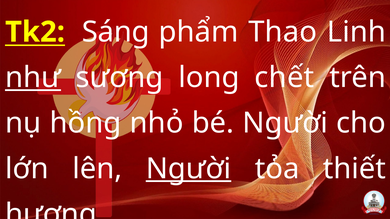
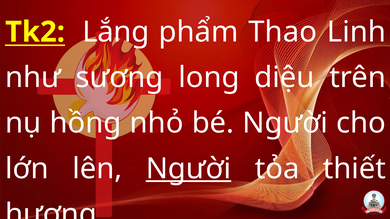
Sáng: Sáng -> Lắng (116, 32)
như underline: present -> none (33, 78)
chết: chết -> diệu (284, 78)
